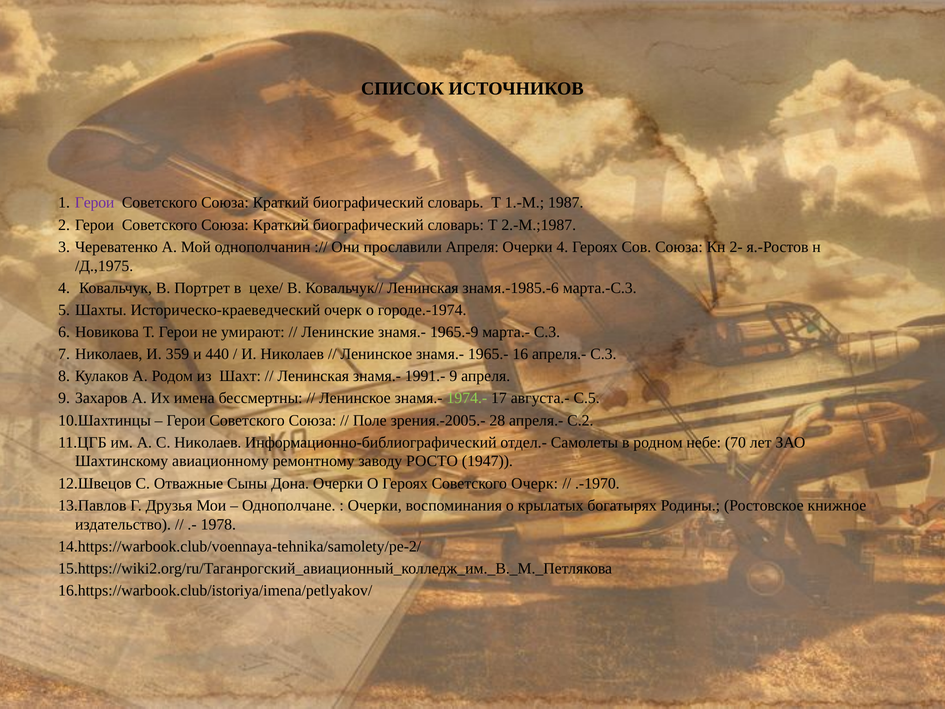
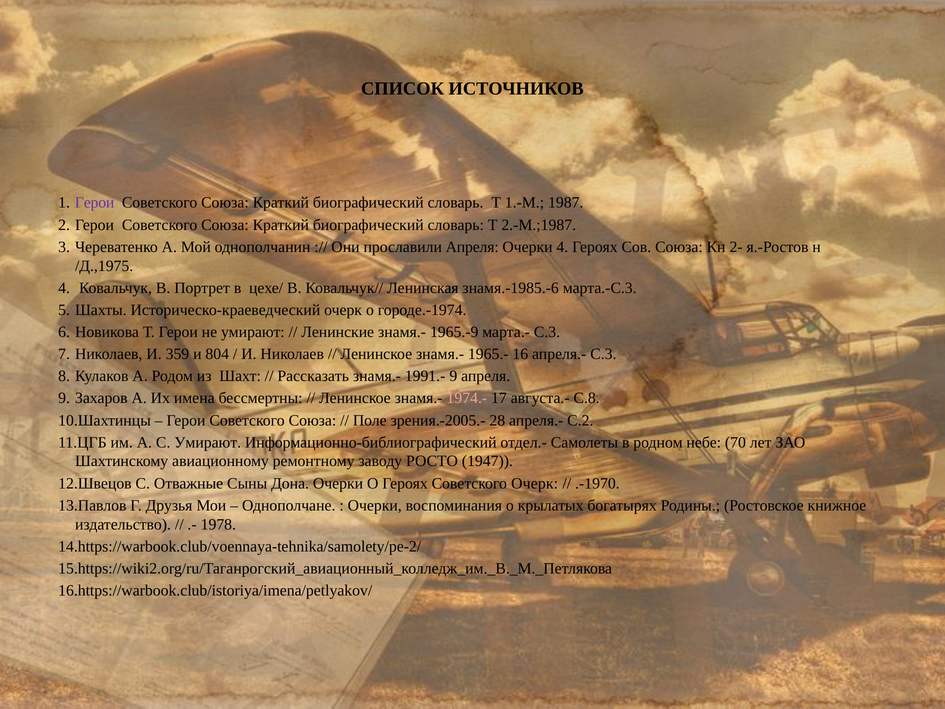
440: 440 -> 804 (217, 354)
Ленинская: Ленинская -> Рассказать (313, 376)
1974.- colour: light green -> pink (467, 398)
С.5: С.5 -> С.8 (587, 398)
С Николаев: Николаев -> Умирают (208, 442)
